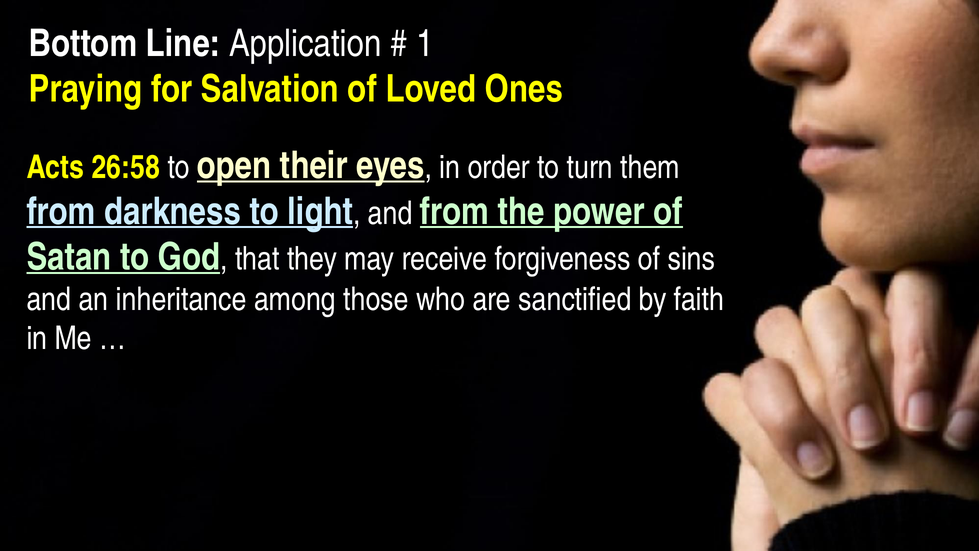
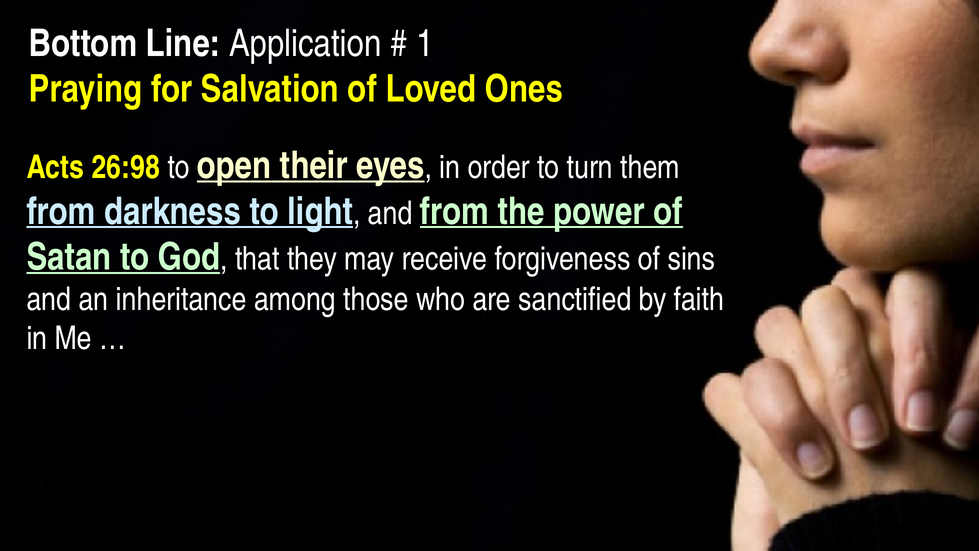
26:58: 26:58 -> 26:98 (126, 168)
